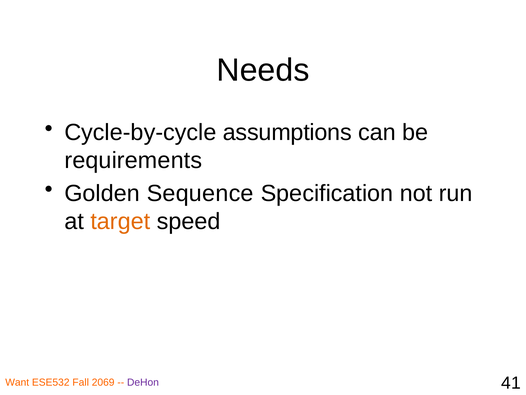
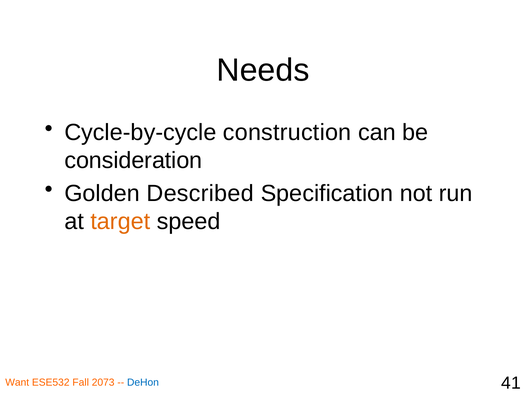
assumptions: assumptions -> construction (287, 132)
requirements: requirements -> consideration (133, 160)
Sequence: Sequence -> Described (200, 193)
2069: 2069 -> 2073 (103, 382)
DeHon colour: purple -> blue (143, 382)
